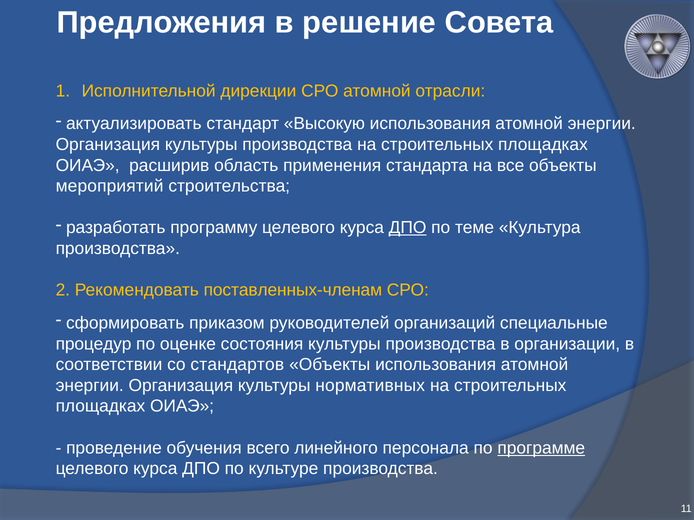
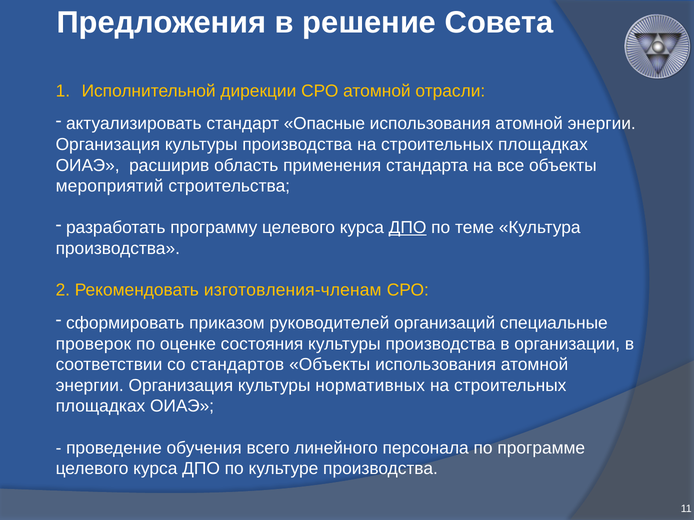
Высокую: Высокую -> Опасные (324, 124)
поставленных-членам: поставленных-членам -> изготовления-членам (293, 290)
процедур: процедур -> проверок (93, 344)
программе underline: present -> none (541, 448)
